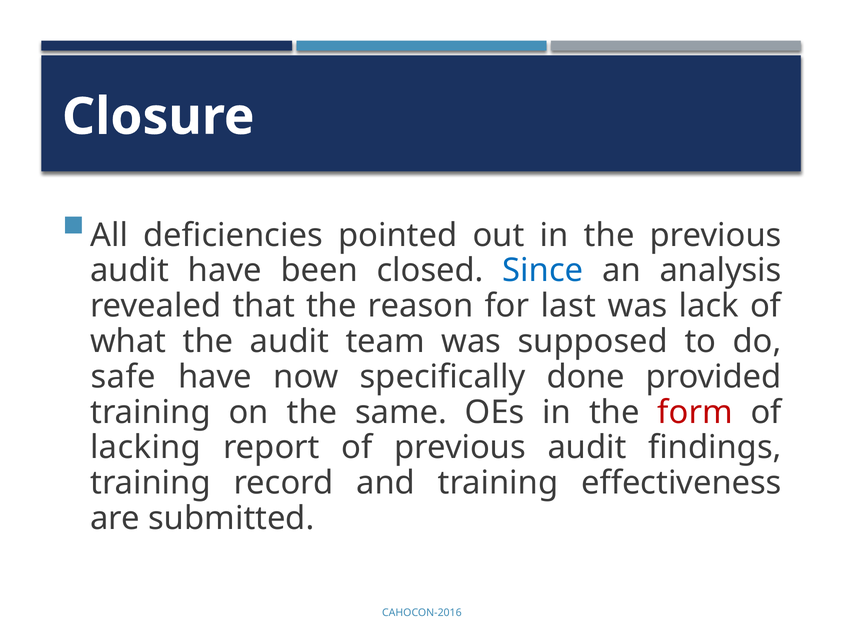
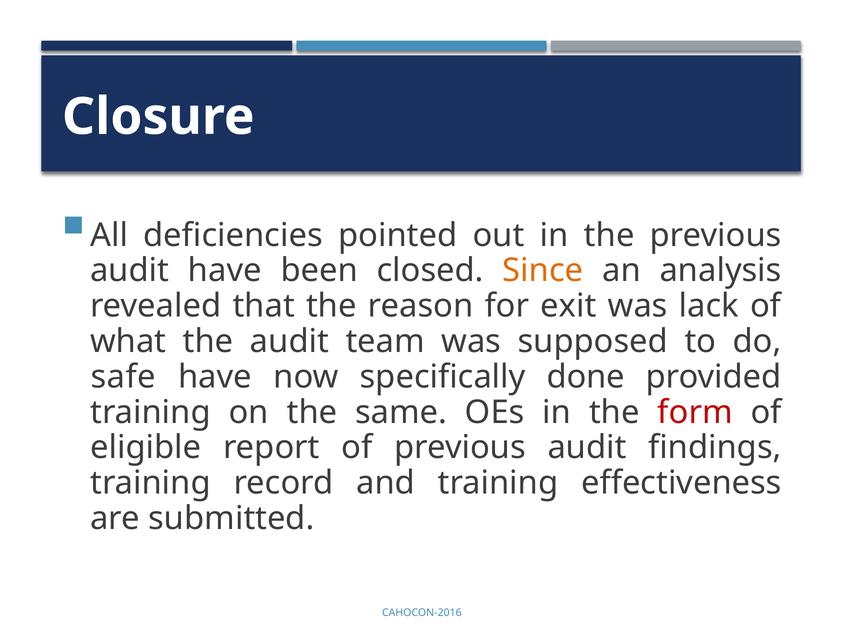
Since colour: blue -> orange (543, 271)
last: last -> exit (569, 306)
lacking: lacking -> eligible (146, 448)
